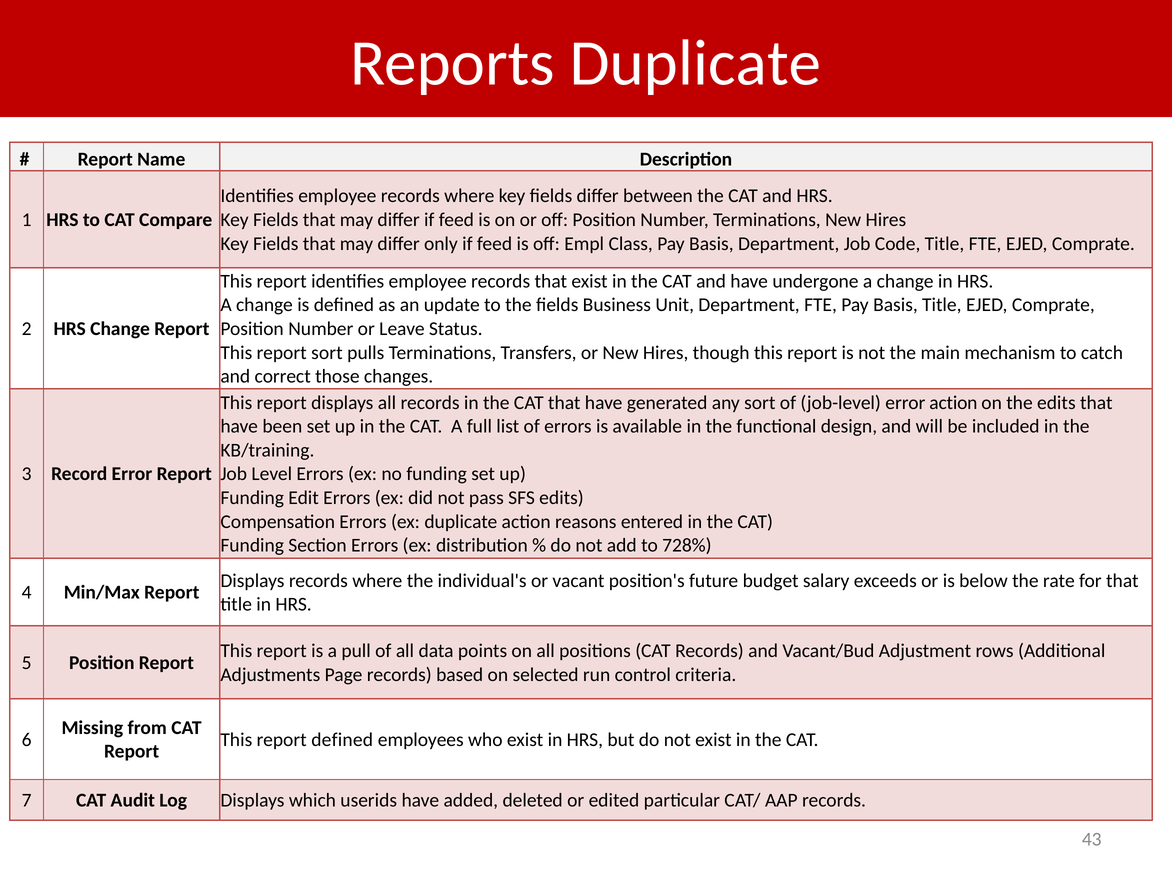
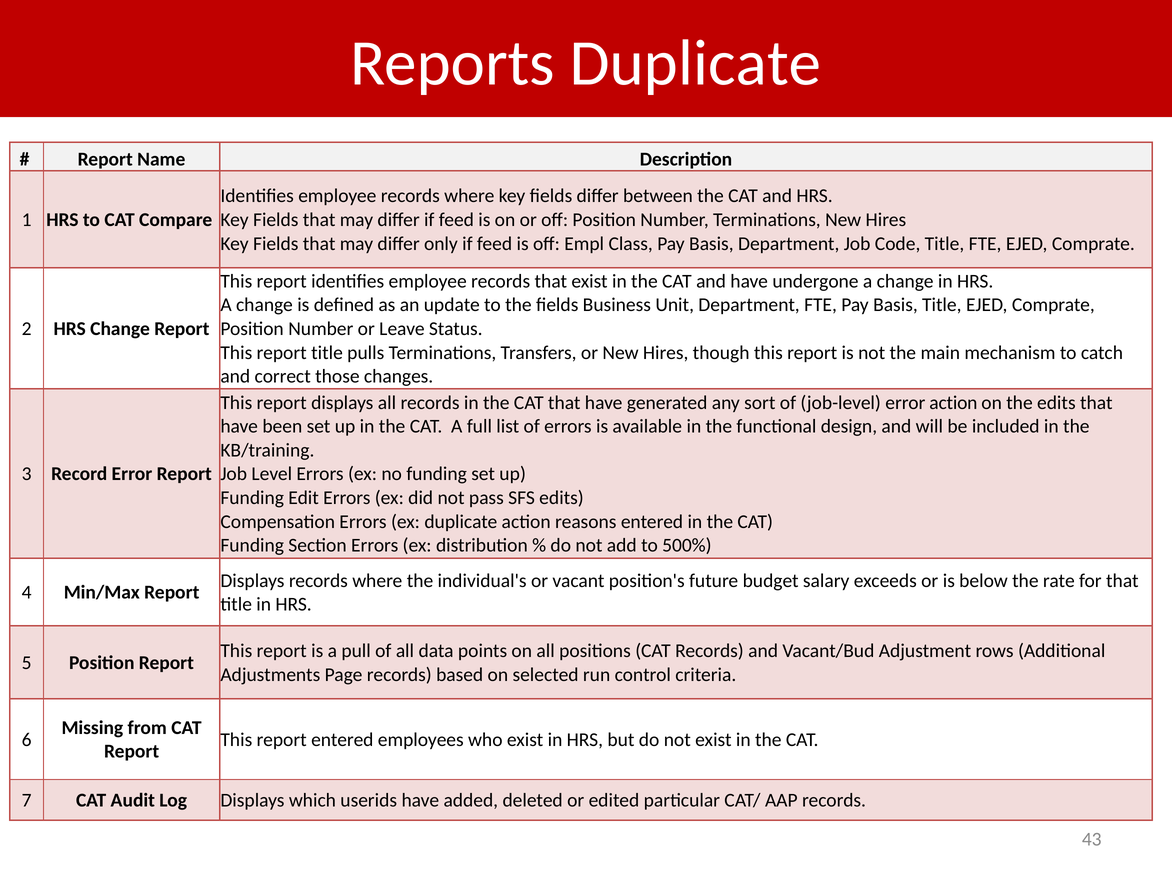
report sort: sort -> title (327, 353)
728%: 728% -> 500% (687, 545)
report defined: defined -> entered (342, 740)
